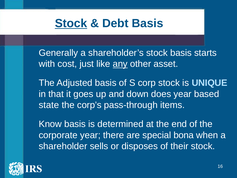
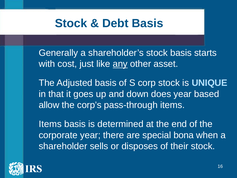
Stock underline: present -> none (71, 23)
state: state -> allow (49, 105)
Know: Know -> Items (50, 124)
